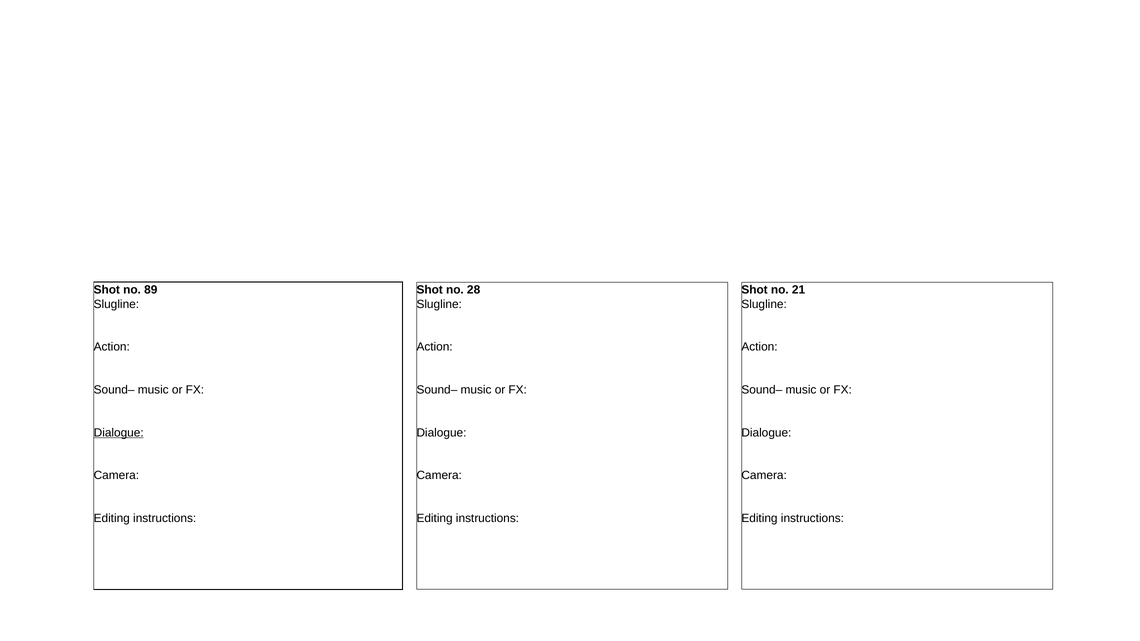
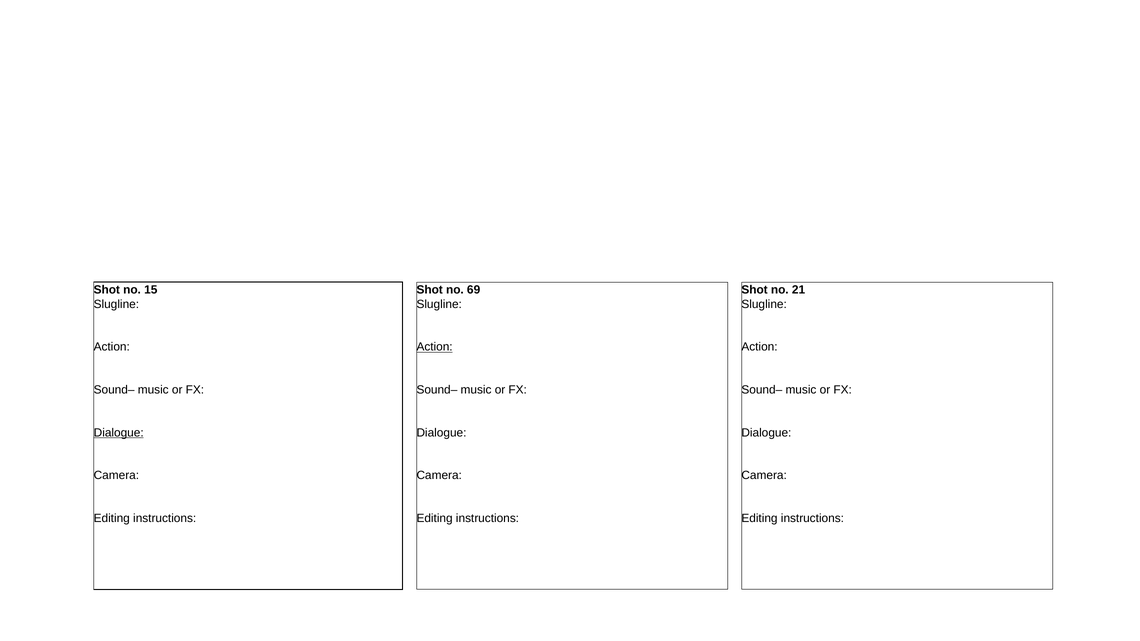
89: 89 -> 15 (151, 290)
28: 28 -> 69 (474, 290)
Action underline: none -> present (435, 347)
